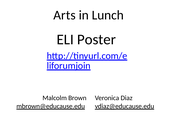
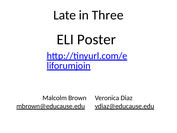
Arts: Arts -> Late (65, 15)
Lunch: Lunch -> Three (108, 15)
